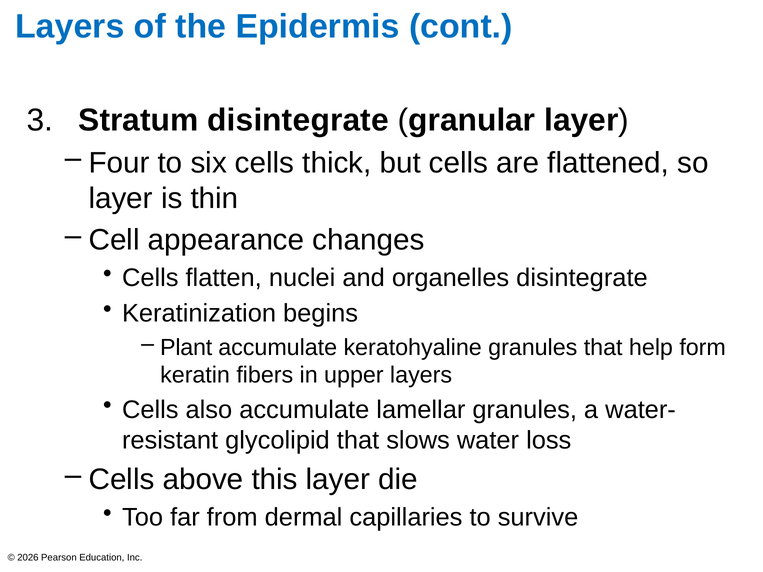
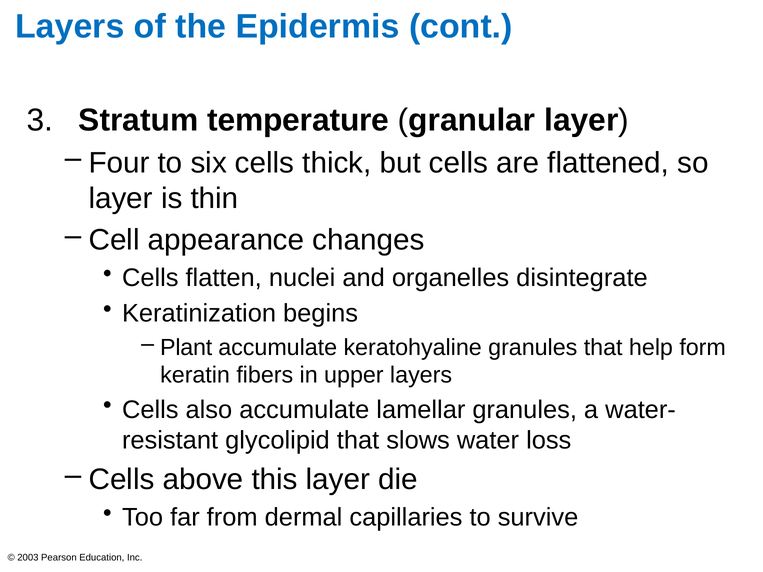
Stratum disintegrate: disintegrate -> temperature (298, 120)
2026: 2026 -> 2003 (28, 558)
